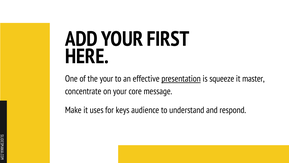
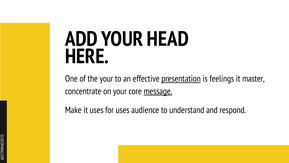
FIRST: FIRST -> HEAD (168, 39)
squeeze: squeeze -> feelings (222, 79)
message underline: none -> present (158, 91)
for keys: keys -> uses (123, 110)
